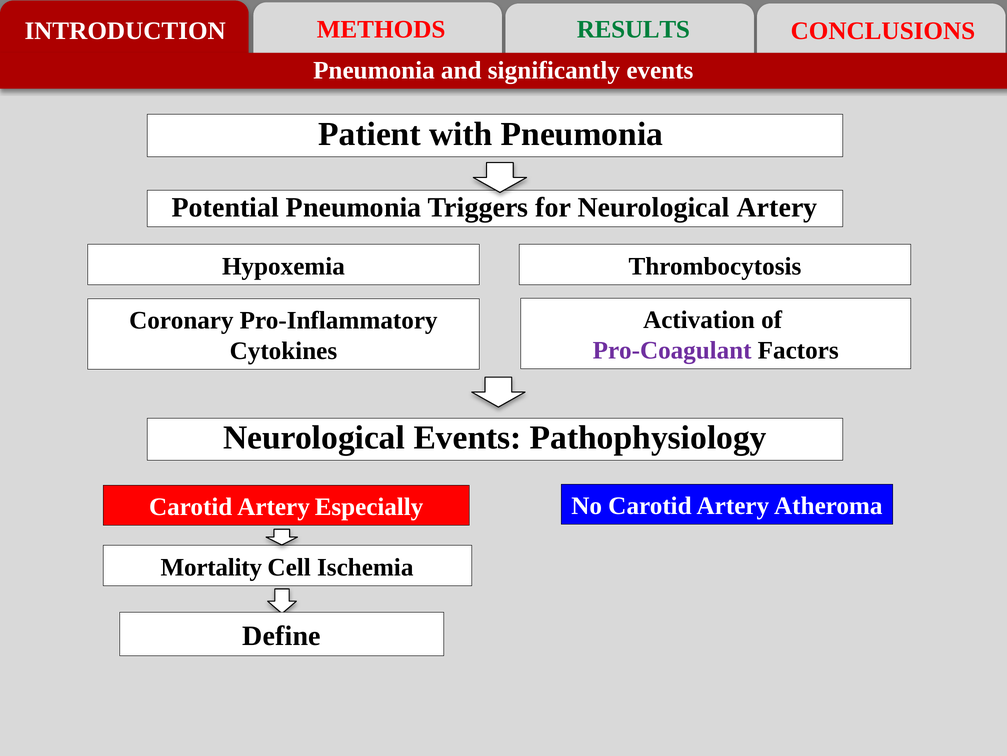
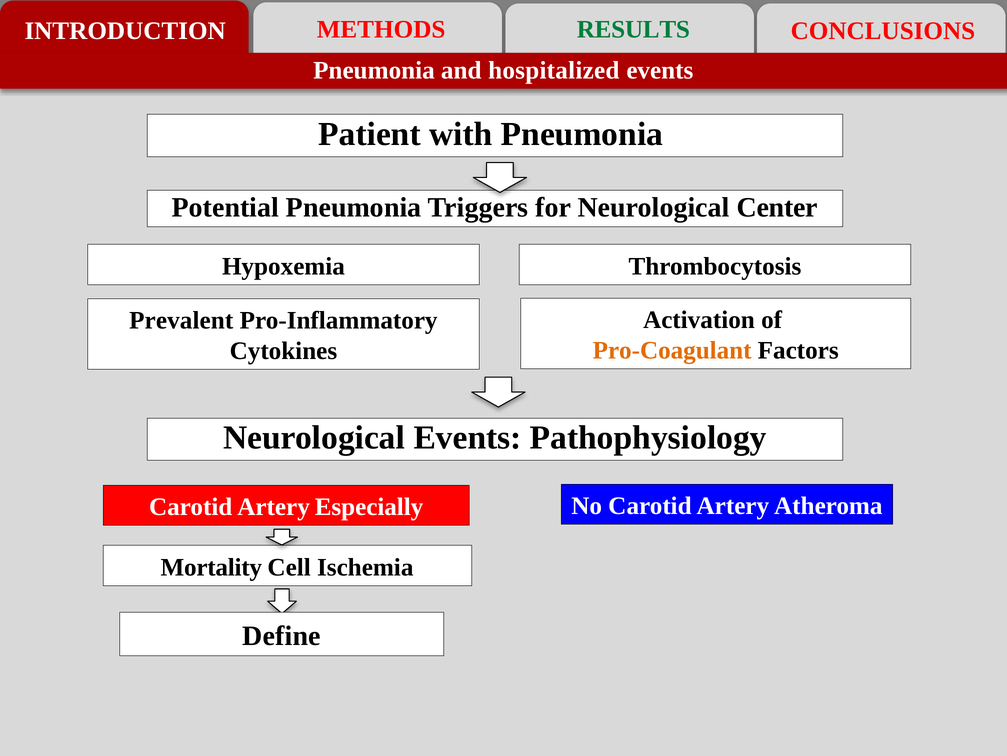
significantly: significantly -> hospitalized (554, 71)
Neurological Artery: Artery -> Center (777, 207)
Coronary: Coronary -> Prevalent (181, 320)
Pro-Coagulant colour: purple -> orange (672, 350)
